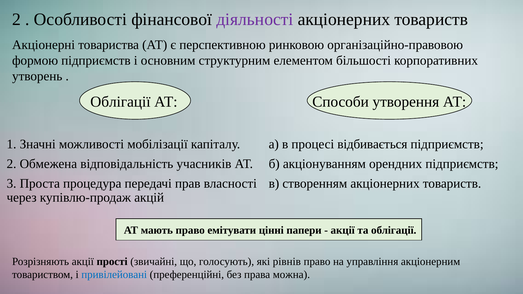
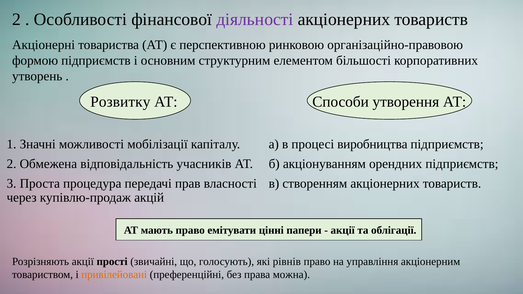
Облігації: Облігації -> Розвитку (120, 102)
відбивається: відбивається -> виробництва (372, 144)
привілейовані colour: blue -> orange (114, 275)
